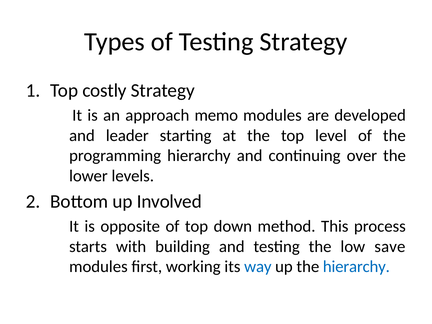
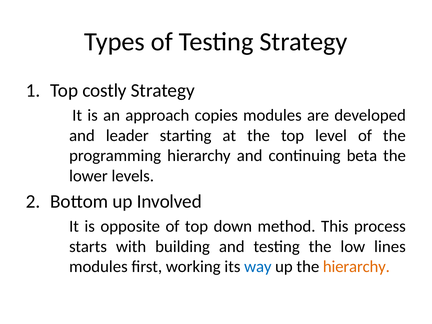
memo: memo -> copies (216, 115)
over: over -> beta (362, 156)
save: save -> lines (390, 247)
hierarchy colour: blue -> orange (356, 267)
